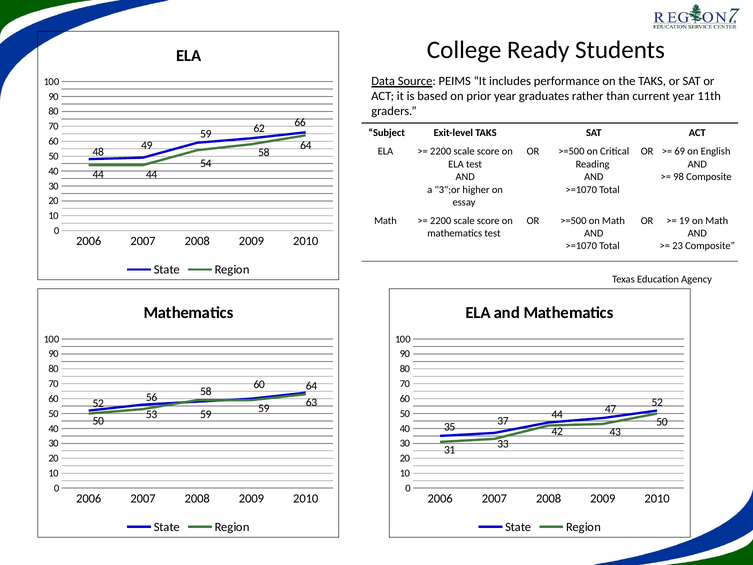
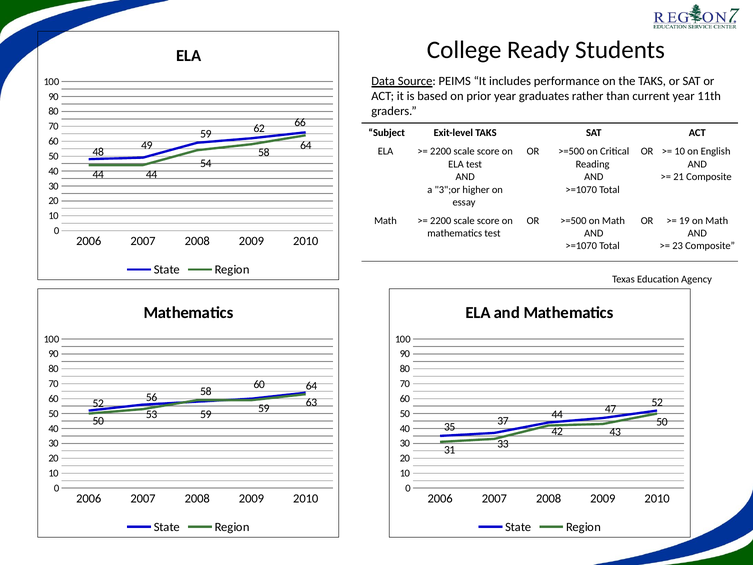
69: 69 -> 10 (680, 151)
98: 98 -> 21 (679, 177)
